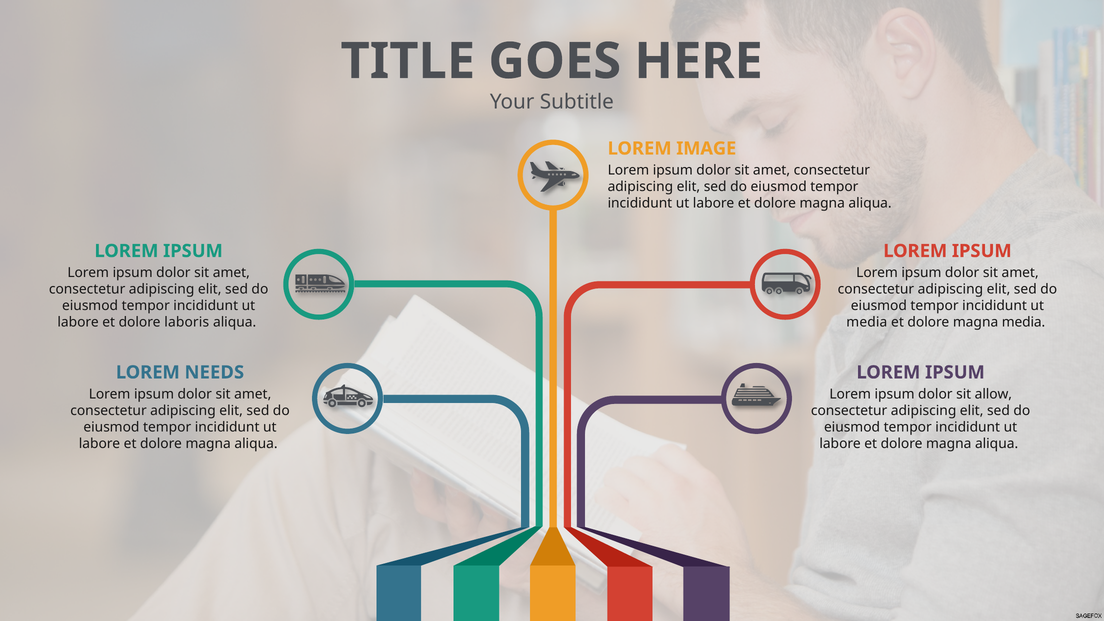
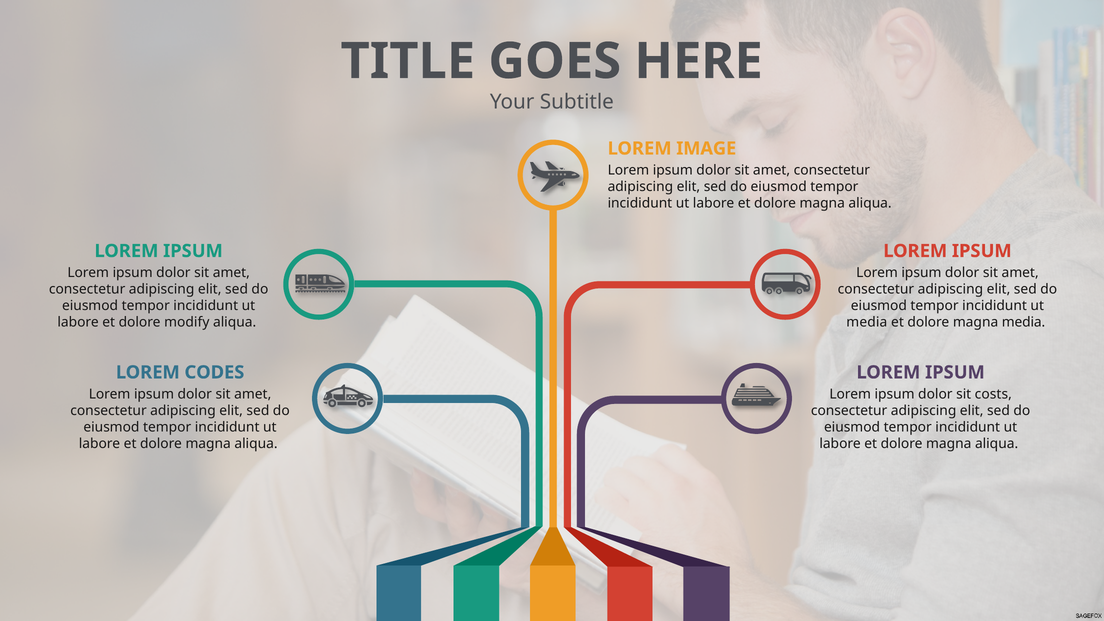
laboris: laboris -> modify (187, 322)
NEEDS: NEEDS -> CODES (214, 372)
allow: allow -> costs (993, 394)
